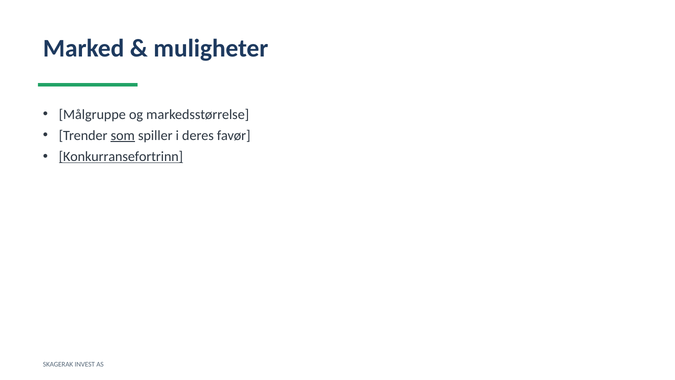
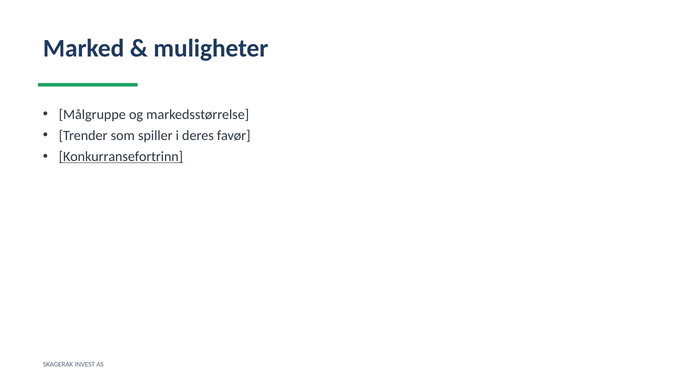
som underline: present -> none (123, 135)
